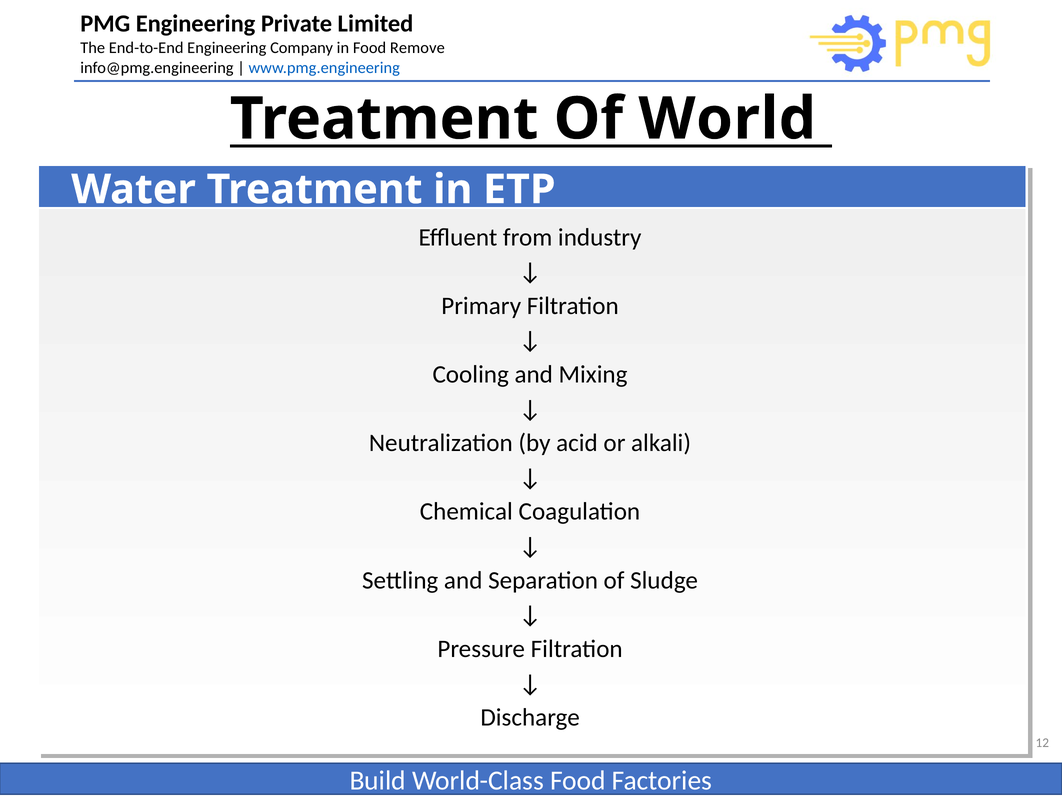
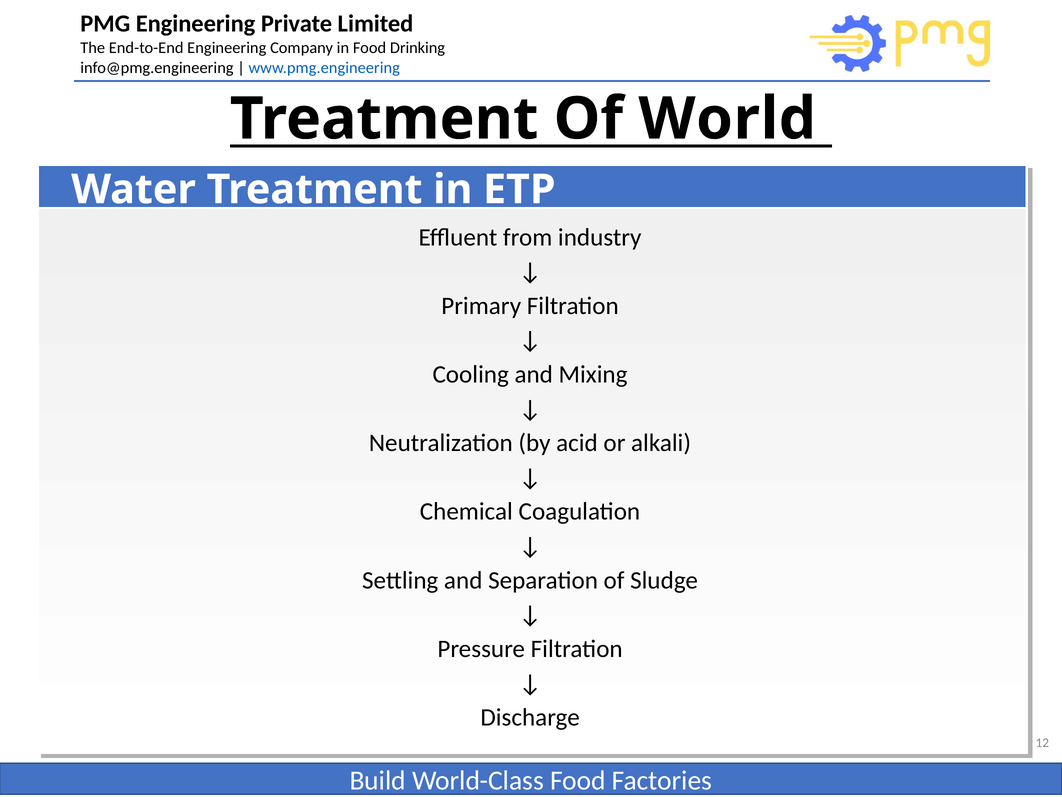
Remove: Remove -> Drinking (417, 48)
